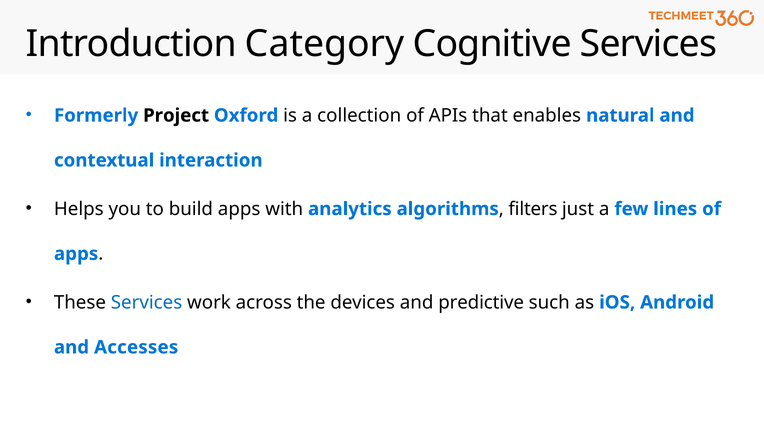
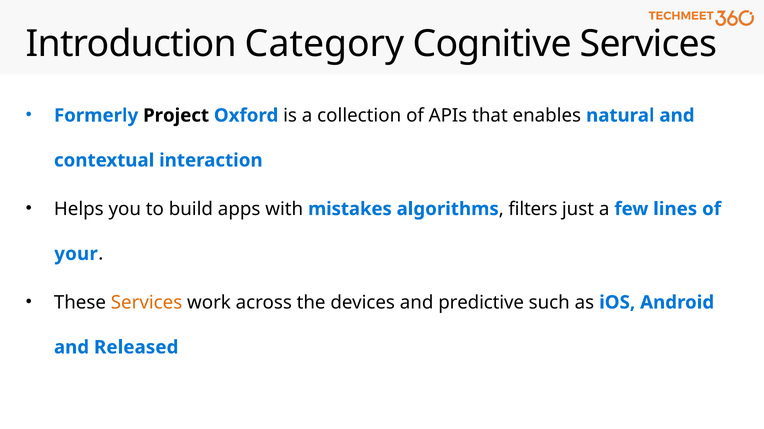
analytics: analytics -> mistakes (350, 209)
apps: apps -> your (76, 254)
Services colour: blue -> orange (147, 303)
Accesses: Accesses -> Released (136, 348)
